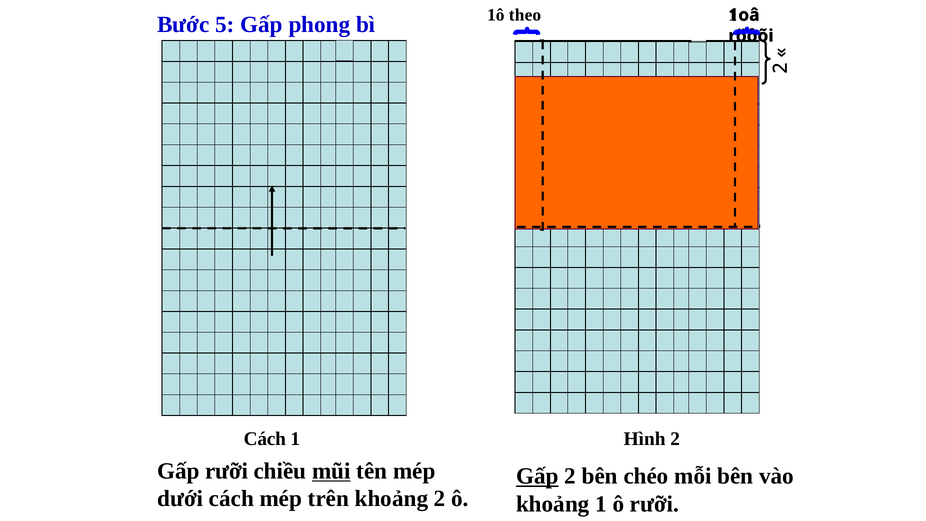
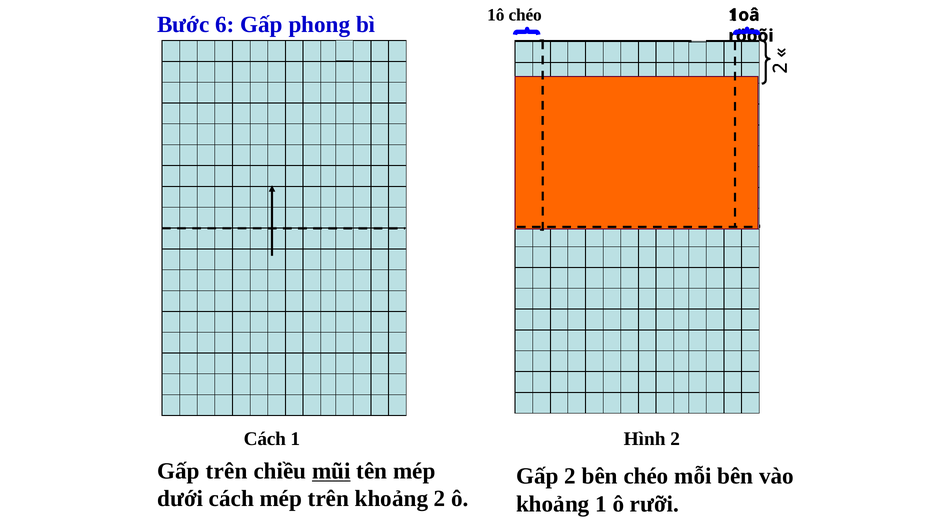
1ô theo: theo -> chéo (525, 15)
5: 5 -> 6 (225, 25)
Gấp rưỡi: rưỡi -> trên (227, 471)
Gấp underline: present -> none (537, 476)
